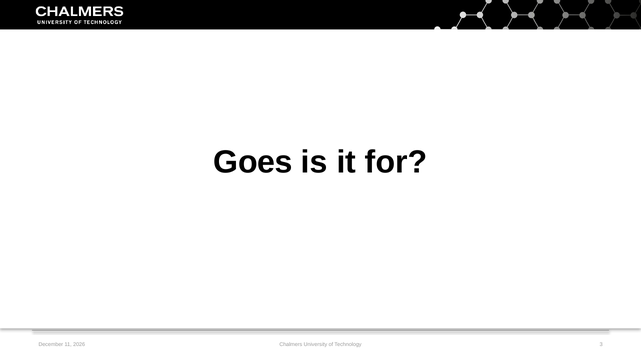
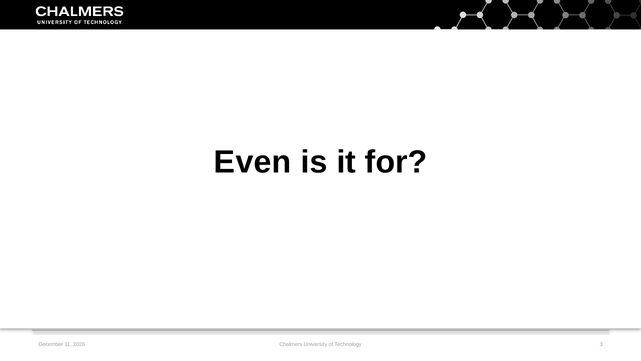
Goes: Goes -> Even (253, 162)
